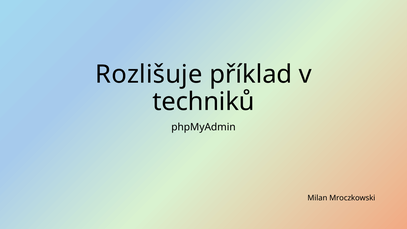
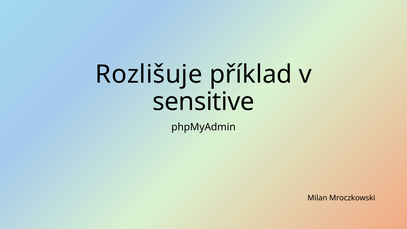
techniků: techniků -> sensitive (204, 102)
